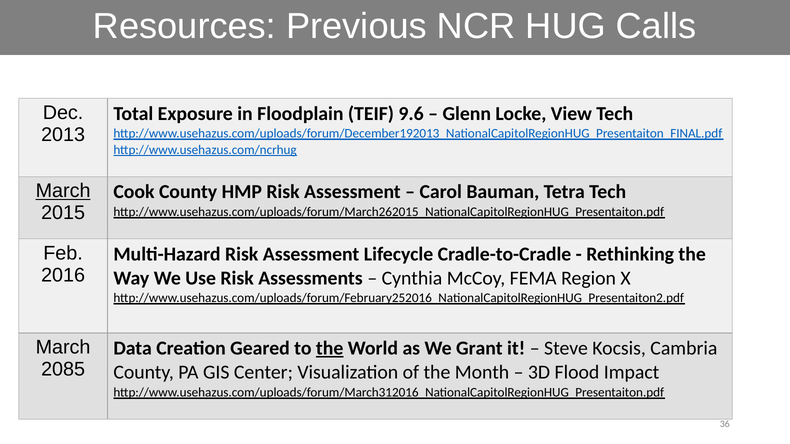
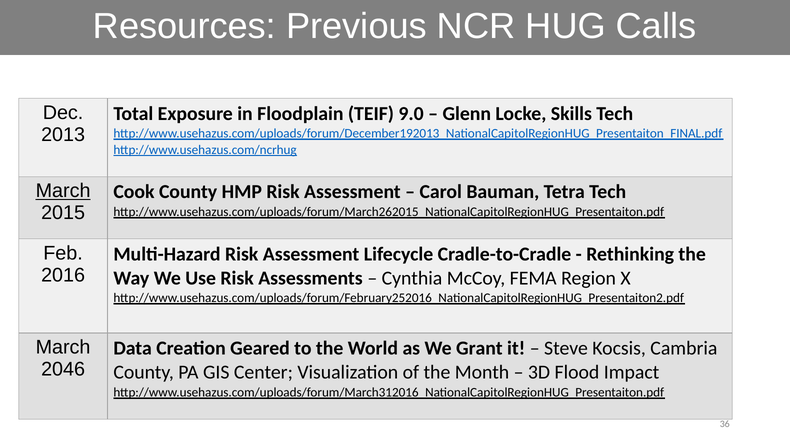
9.6: 9.6 -> 9.0 (411, 114)
View: View -> Skills (571, 114)
the underline: present -> none (330, 349)
2085: 2085 -> 2046 (63, 370)
